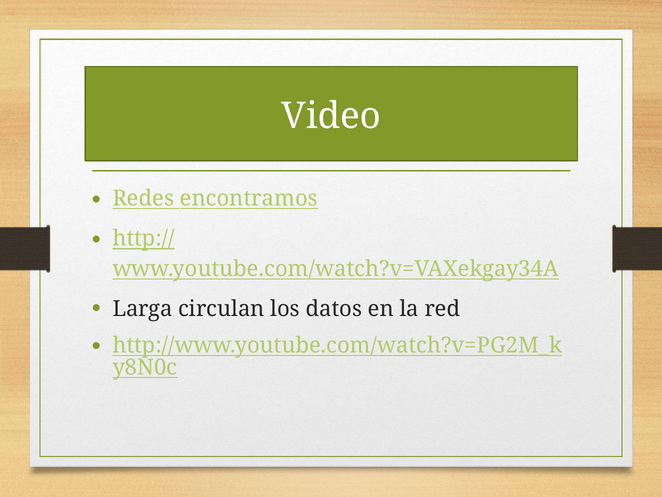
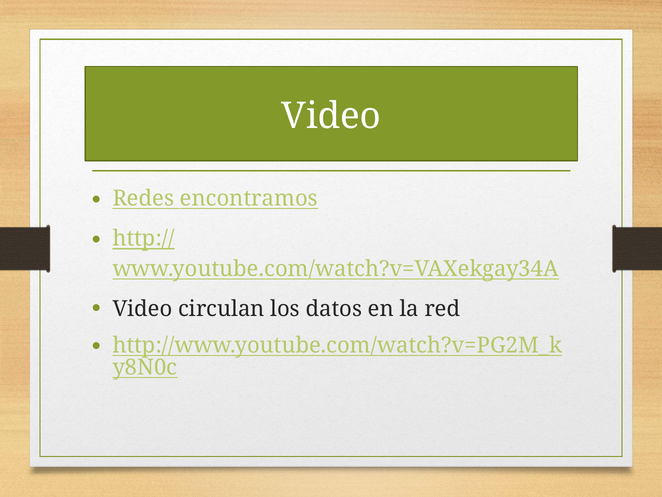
Larga: Larga -> Video (142, 309)
